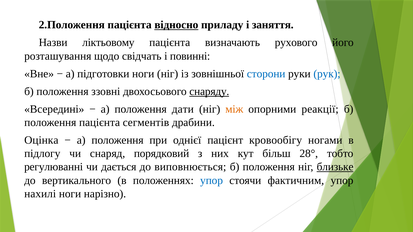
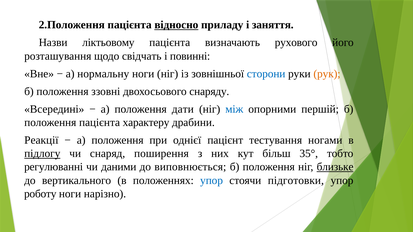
підготовки: підготовки -> нормальну (103, 74)
рук colour: blue -> orange (327, 74)
снаряду underline: present -> none (209, 92)
між colour: orange -> blue (234, 109)
реакції: реакції -> першій (320, 109)
сегментів: сегментів -> характеру (146, 123)
Оцінка: Оцінка -> Реакції (41, 140)
кровообігу: кровообігу -> тестування (276, 140)
підлогу underline: none -> present (42, 154)
порядковий: порядковий -> поширення (161, 154)
28°: 28° -> 35° (309, 154)
дається: дається -> даними (119, 167)
фактичним: фактичним -> підготовки (296, 181)
нахилі: нахилі -> роботу (40, 194)
